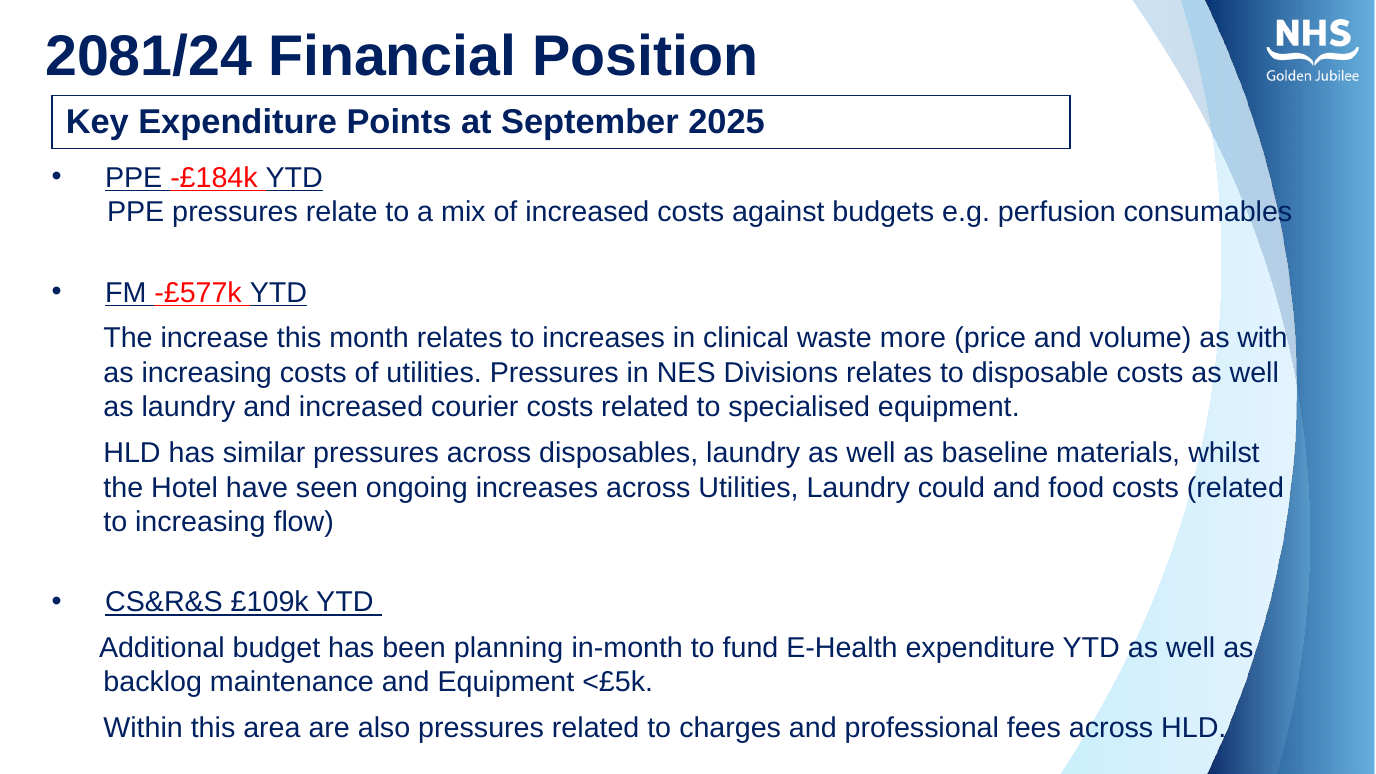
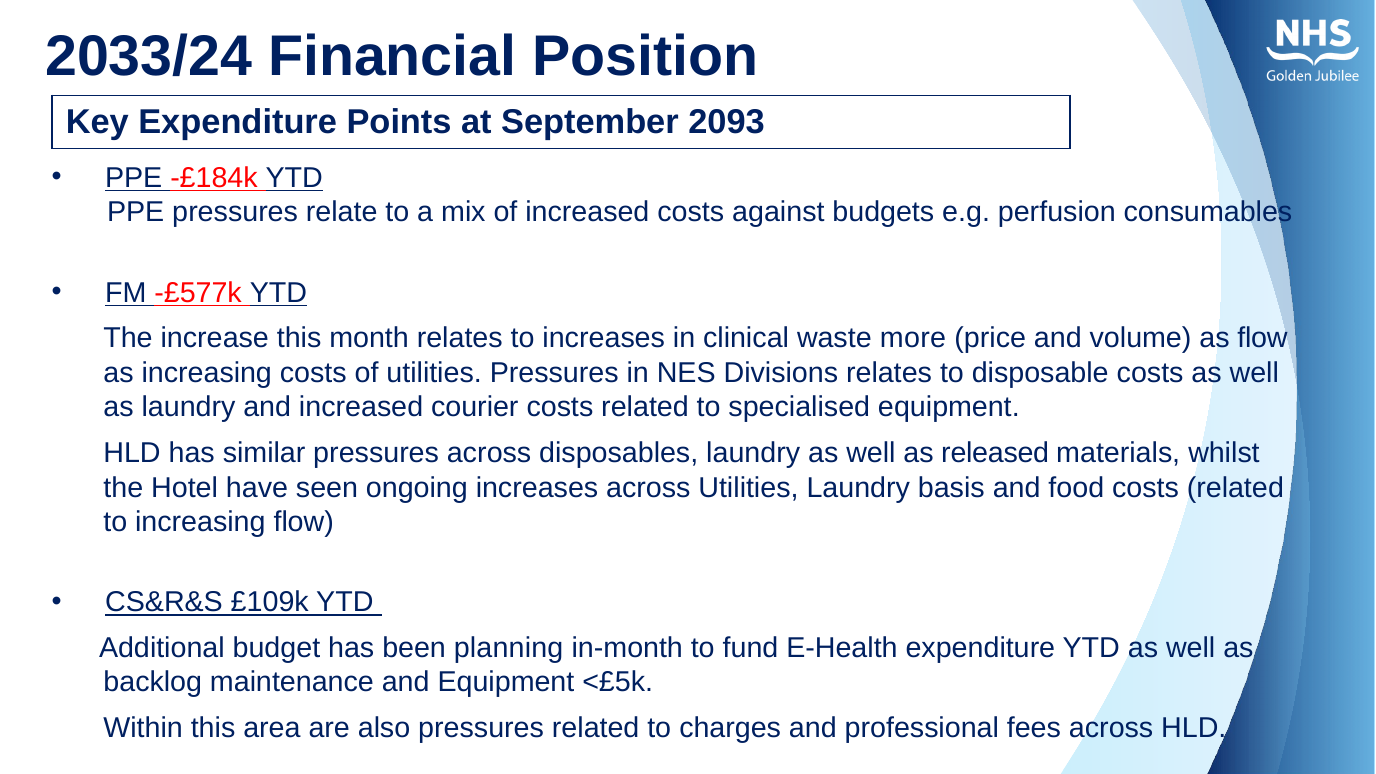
2081/24: 2081/24 -> 2033/24 (149, 57)
2025: 2025 -> 2093 (727, 122)
as with: with -> flow (1262, 338)
baseline: baseline -> released (995, 453)
could: could -> basis (951, 488)
